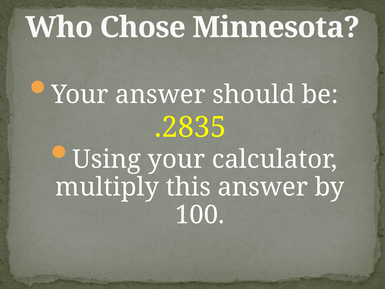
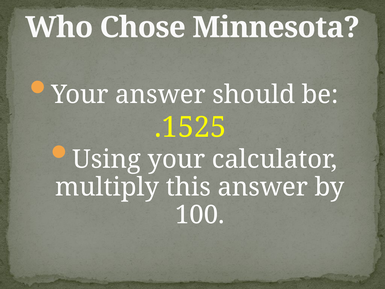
.2835: .2835 -> .1525 (190, 127)
